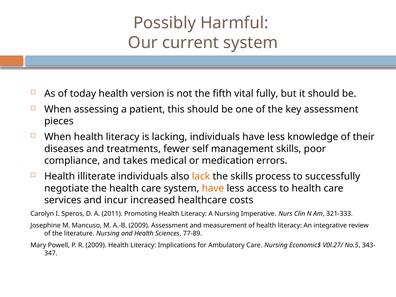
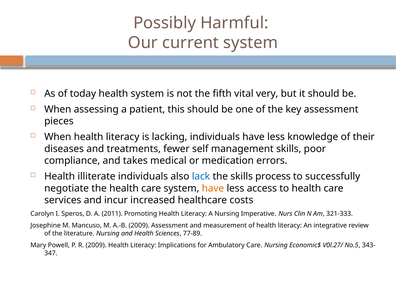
health version: version -> system (147, 94)
fully: fully -> very (267, 94)
lack colour: orange -> blue (201, 176)
